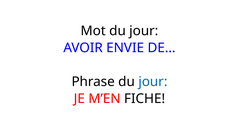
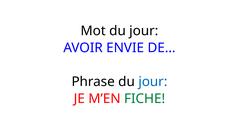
FICHE colour: black -> green (145, 99)
